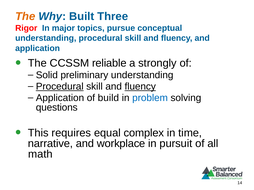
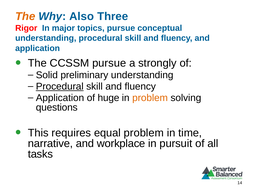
Built: Built -> Also (82, 16)
CCSSM reliable: reliable -> pursue (109, 63)
fluency underline: present -> none (140, 87)
build: build -> huge (108, 98)
problem colour: blue -> orange (150, 98)
equal complex: complex -> problem (144, 133)
math: math -> tasks (40, 154)
